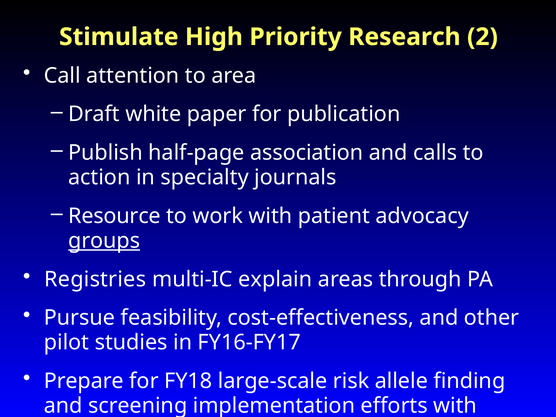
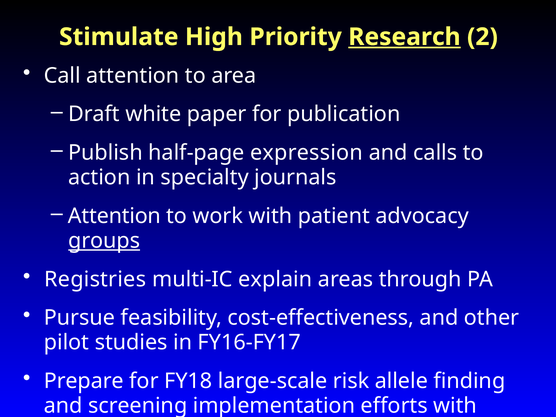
Research underline: none -> present (404, 37)
association: association -> expression (307, 153)
Resource: Resource -> Attention (114, 216)
